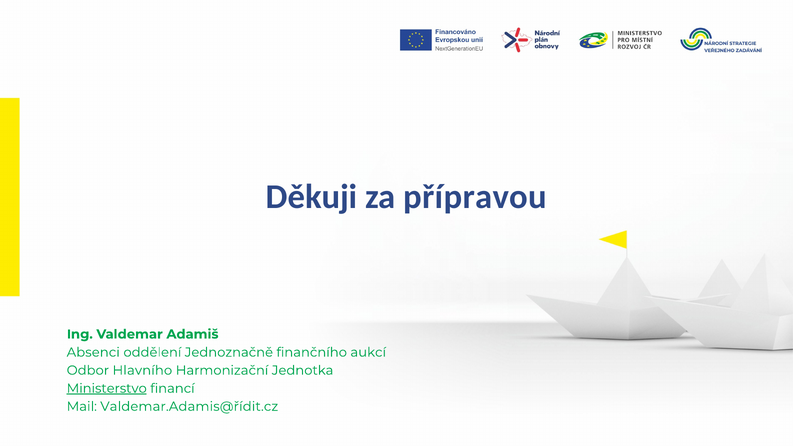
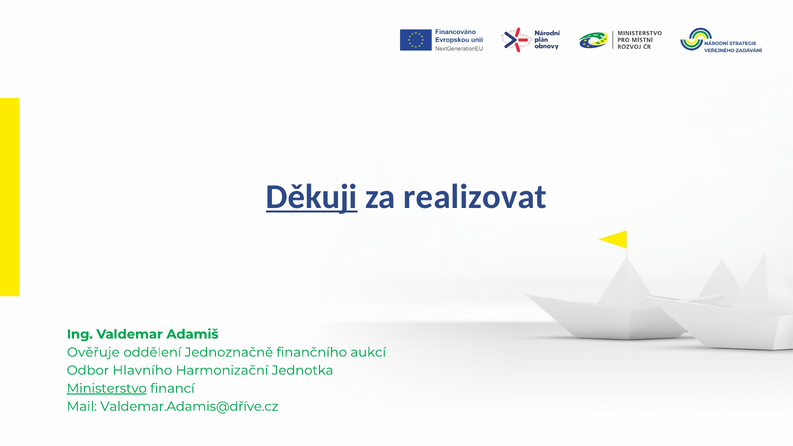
Děkuji underline: none -> present (312, 197)
přípravou: přípravou -> realizovat (475, 197)
Absenci: Absenci -> Ověřuje (93, 352)
Valdemar.Adamis@řídit.cz: Valdemar.Adamis@řídit.cz -> Valdemar.Adamis@dříve.cz (189, 407)
